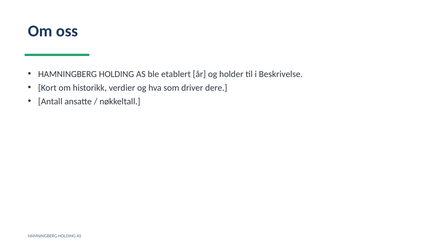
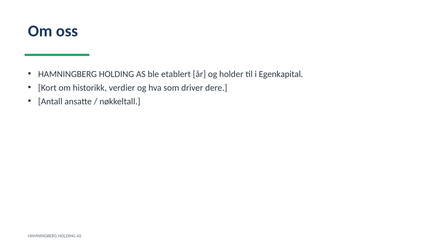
Beskrivelse: Beskrivelse -> Egenkapital (281, 74)
